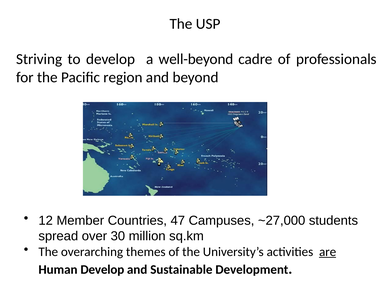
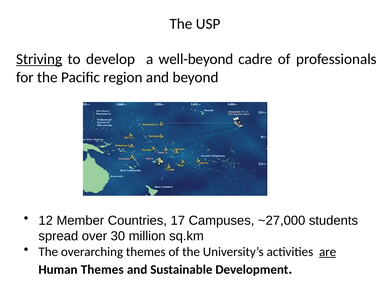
Striving underline: none -> present (39, 59)
47: 47 -> 17 (178, 220)
Human Develop: Develop -> Themes (102, 269)
